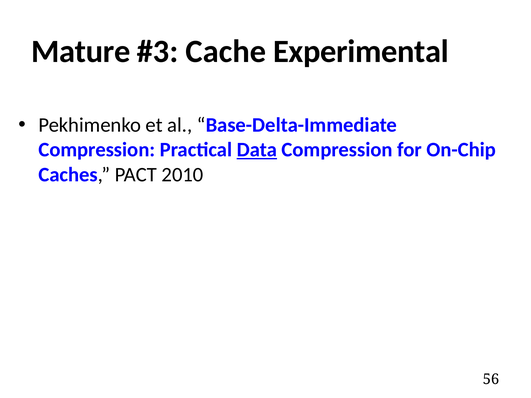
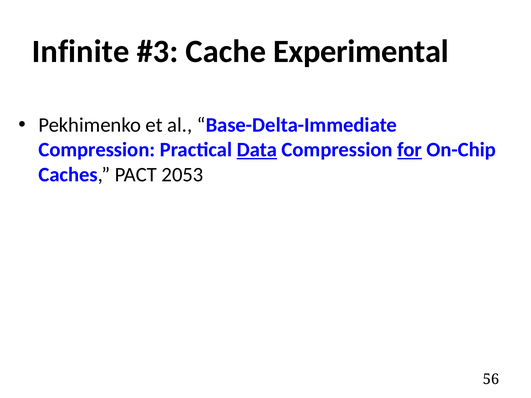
Mature: Mature -> Infinite (81, 51)
for underline: none -> present (410, 150)
2010: 2010 -> 2053 (182, 175)
